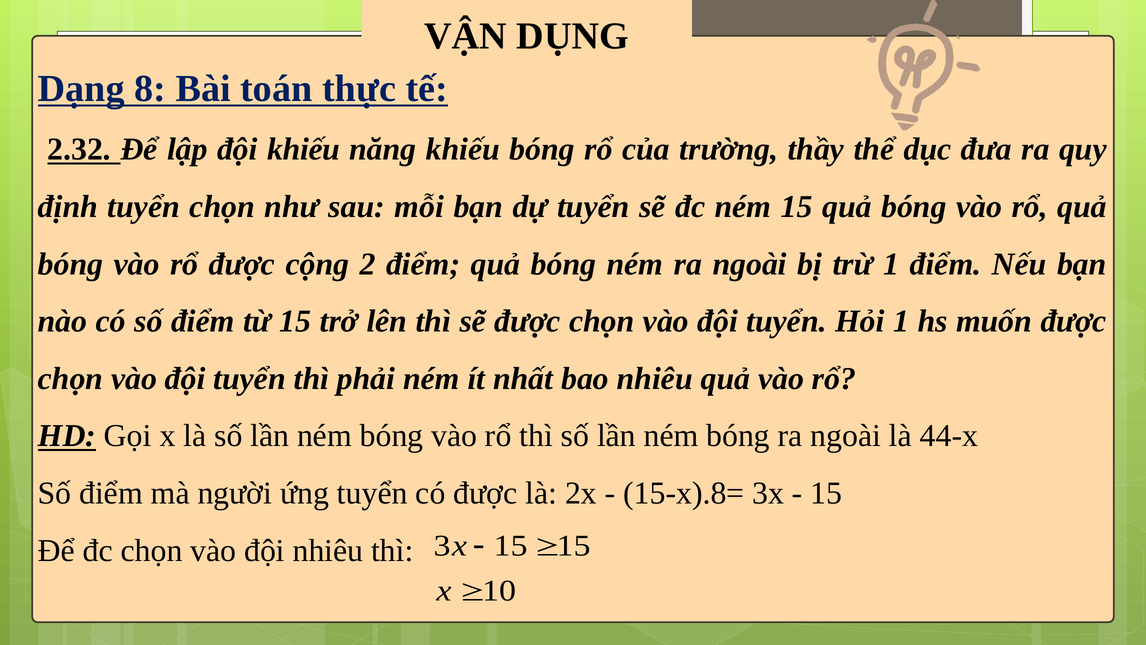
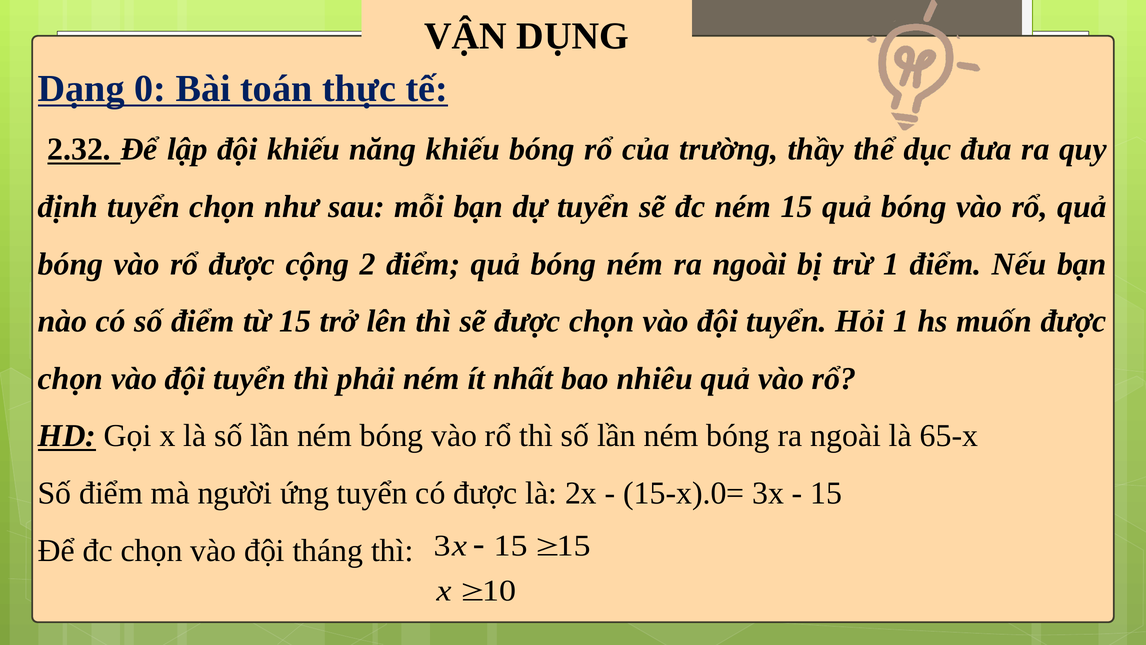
8: 8 -> 0 (150, 89)
44-x: 44-x -> 65-x (949, 436)
15-x).8=: 15-x).8= -> 15-x).0= (684, 493)
đội nhiêu: nhiêu -> tháng (328, 550)
